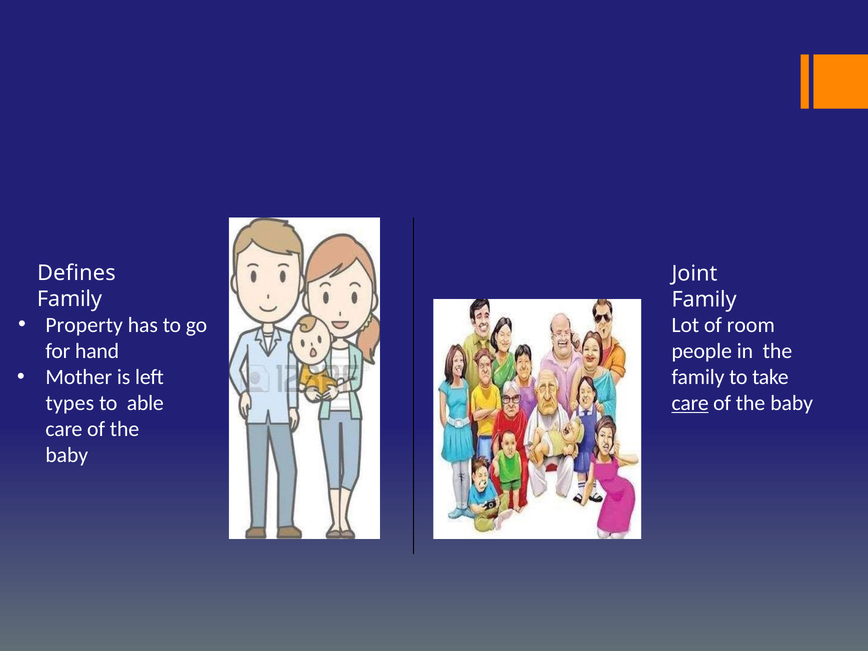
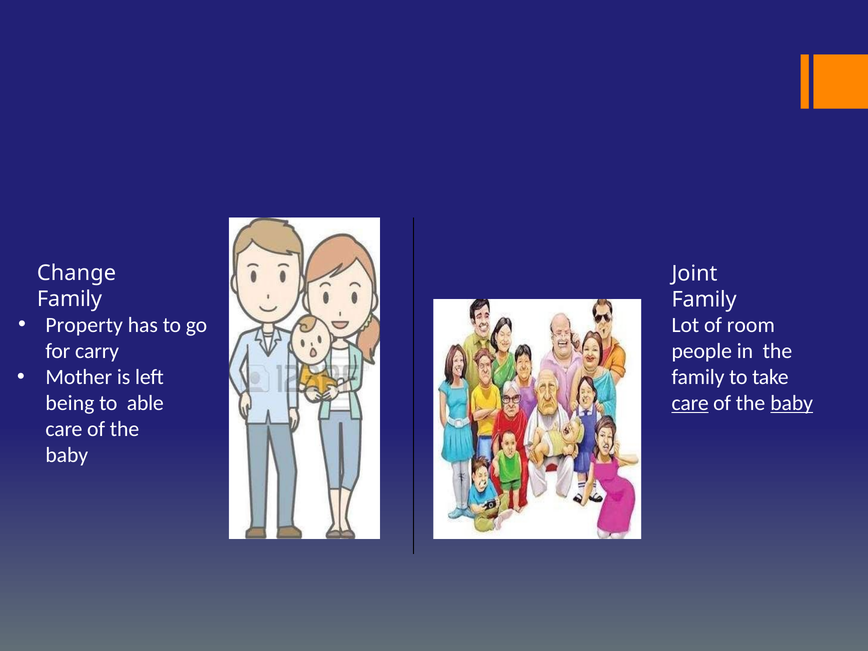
Defines: Defines -> Change (76, 273)
hand: hand -> carry (97, 351)
types: types -> being (70, 403)
baby underline: none -> present (792, 403)
